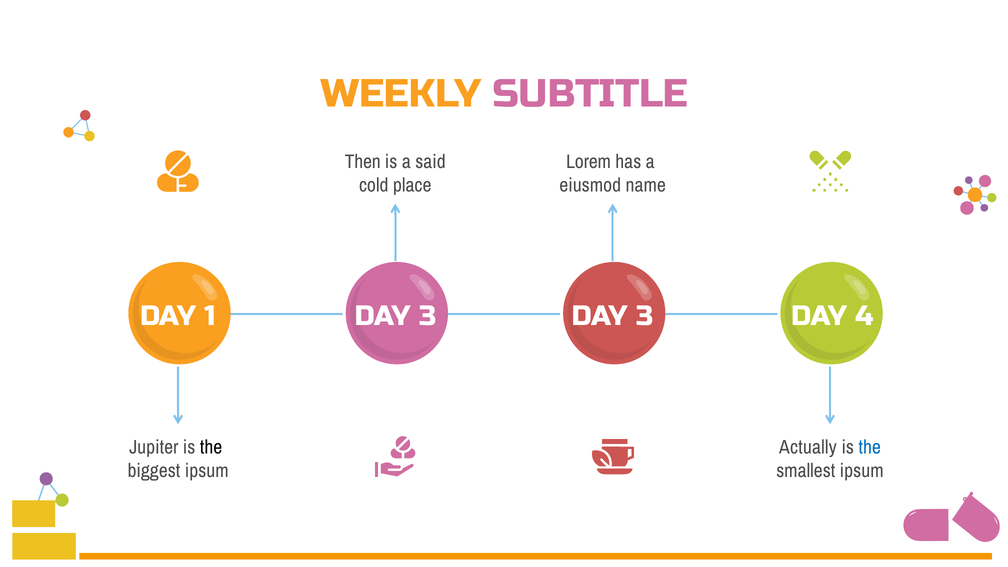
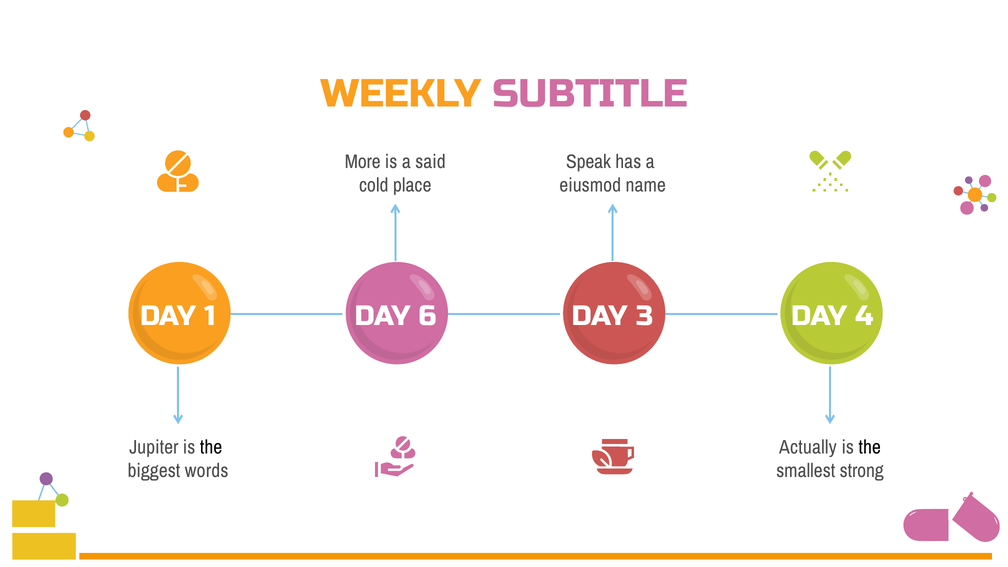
Then: Then -> More (363, 162)
Lorem: Lorem -> Speak (589, 162)
3: 3 -> 6 (428, 316)
the colour: blue -> black (870, 447)
biggest ipsum: ipsum -> words (207, 471)
smallest ipsum: ipsum -> strong (862, 471)
